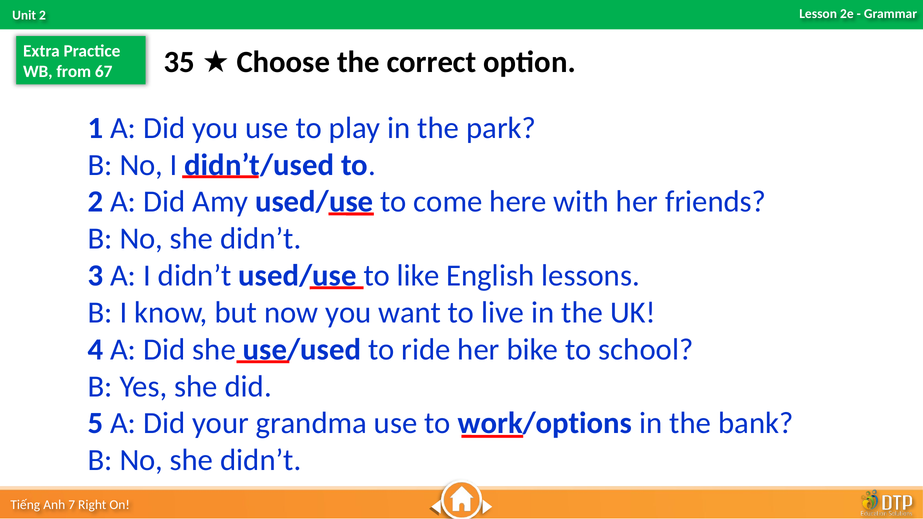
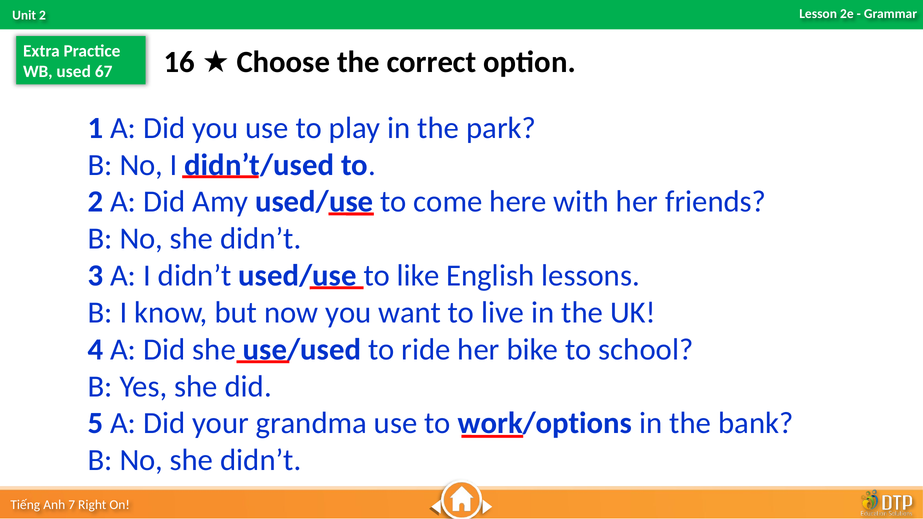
from: from -> used (74, 72)
35: 35 -> 16 (179, 62)
